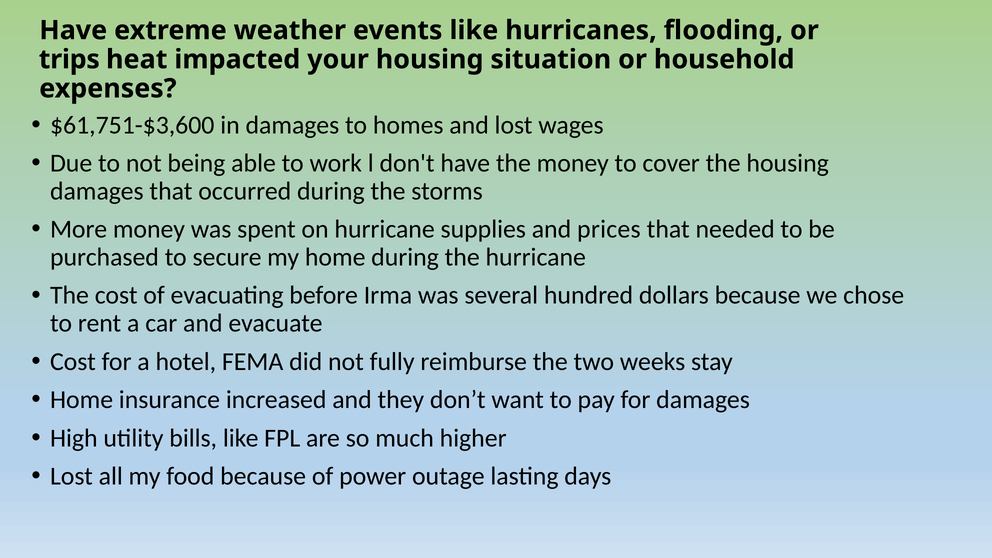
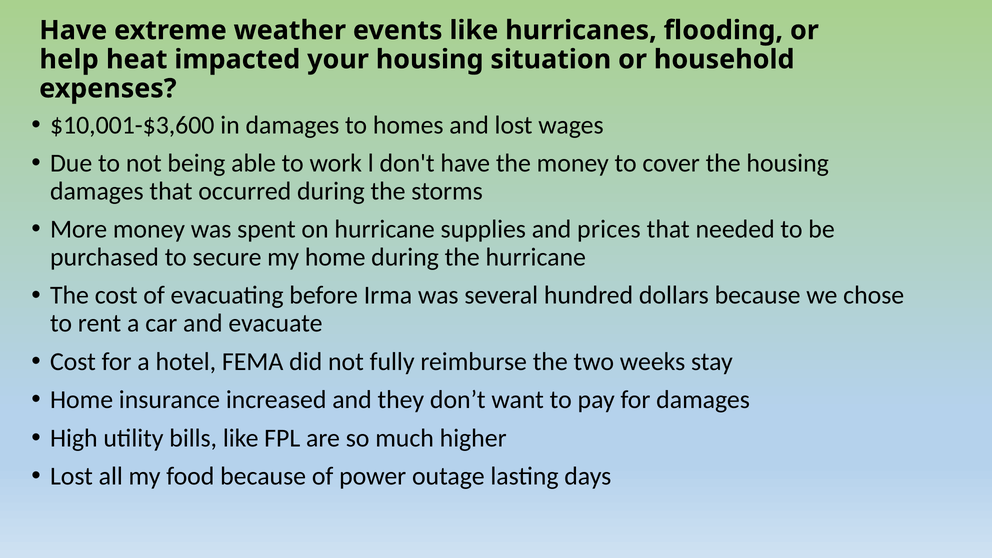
trips: trips -> help (69, 59)
$61,751-$3,600: $61,751-$3,600 -> $10,001-$3,600 (132, 125)
